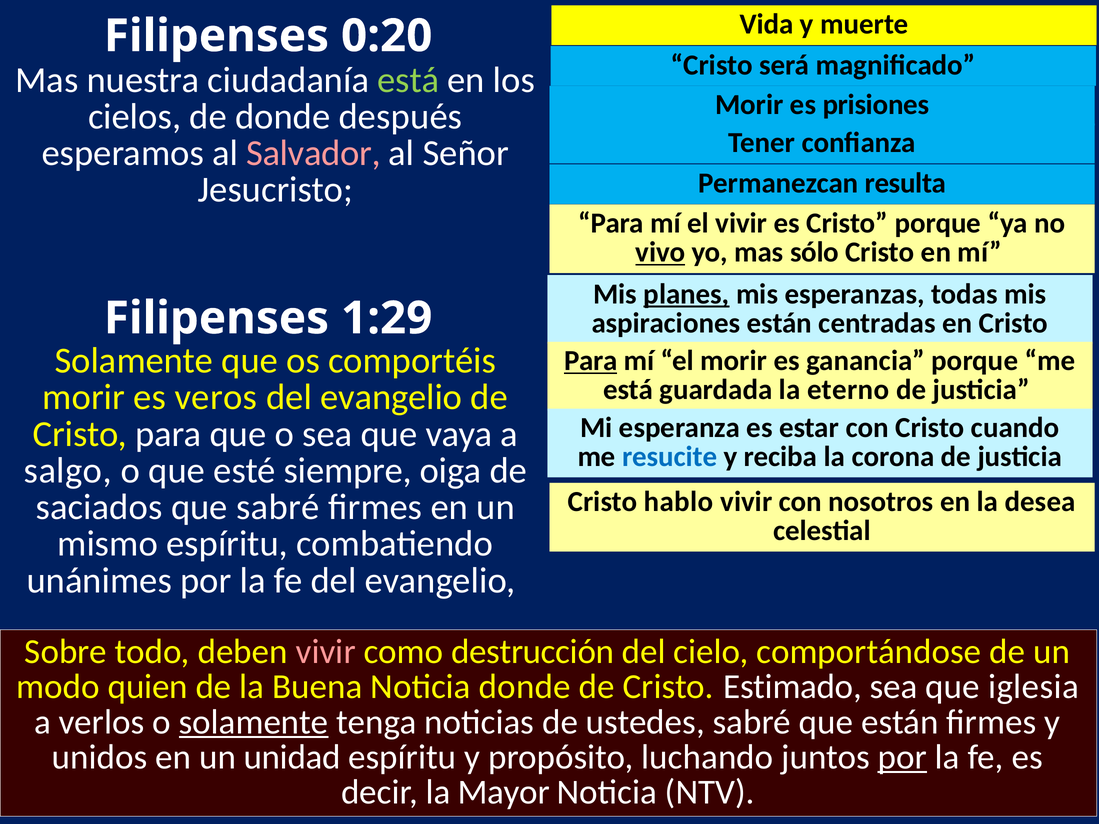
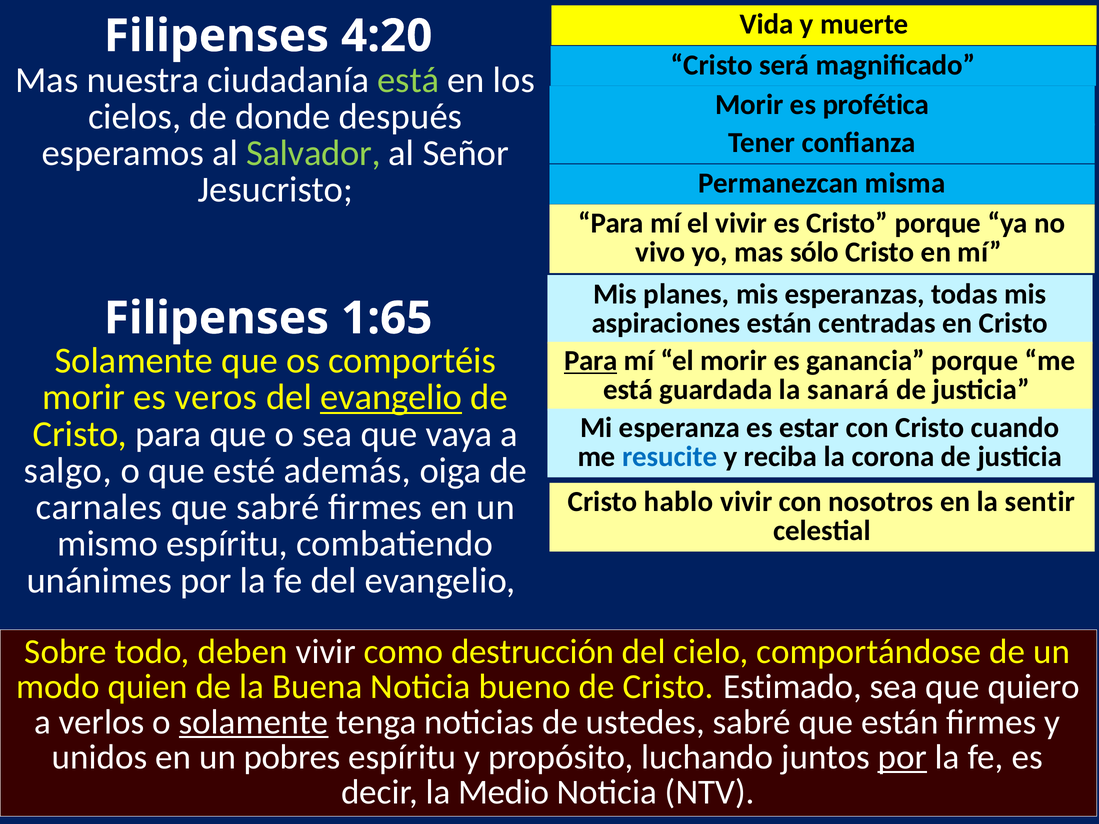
0:20: 0:20 -> 4:20 (387, 36)
prisiones: prisiones -> profética (876, 105)
Salvador colour: pink -> light green (313, 153)
resulta: resulta -> misma (905, 183)
vivo underline: present -> none (660, 252)
planes underline: present -> none (686, 294)
1:29: 1:29 -> 1:65 (387, 318)
eterno: eterno -> sanará (848, 390)
evangelio underline: none -> present (391, 397)
siempre: siempre -> además (347, 471)
desea: desea -> sentir (1040, 502)
saciados: saciados -> carnales (99, 507)
vivir colour: pink -> white (326, 652)
Noticia donde: donde -> bueno (525, 687)
iglesia: iglesia -> quiero (1034, 687)
unidad: unidad -> pobres (292, 757)
Mayor: Mayor -> Medio (504, 792)
